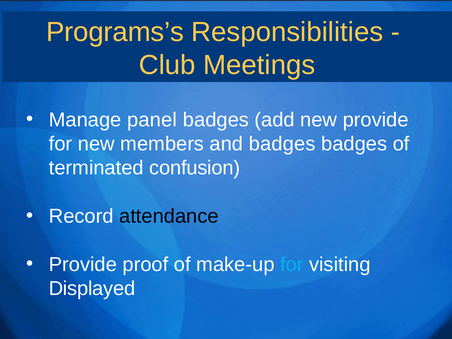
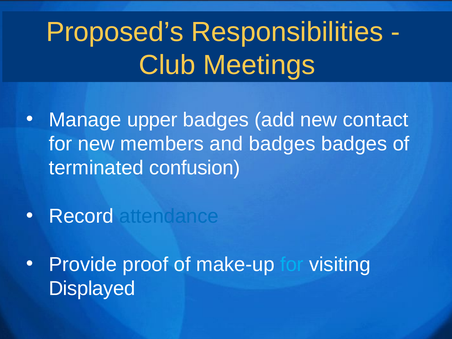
Programs’s: Programs’s -> Proposed’s (115, 32)
panel: panel -> upper (152, 120)
new provide: provide -> contact (376, 120)
attendance colour: black -> blue (169, 216)
